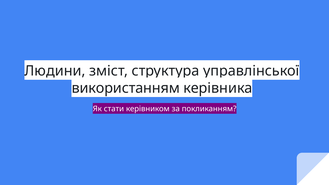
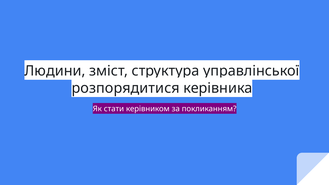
використанням: використанням -> розпорядитися (126, 88)
